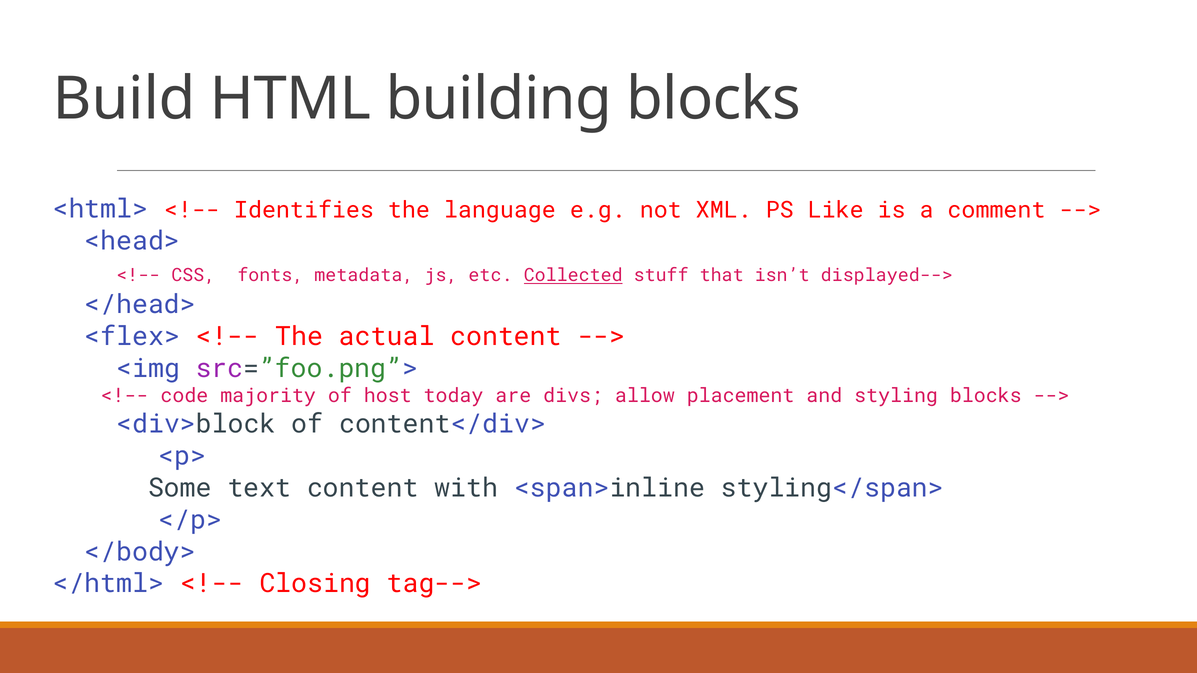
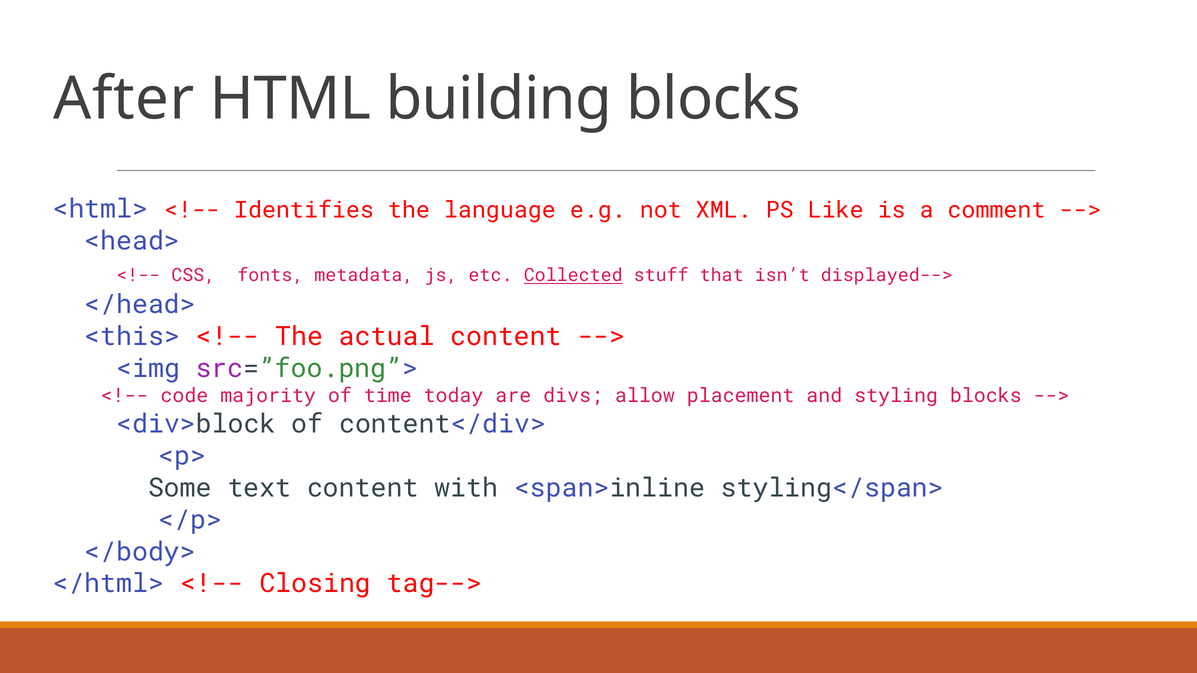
Build: Build -> After (124, 99)
<flex>: <flex> -> <this> (132, 337)
host: host -> time (388, 396)
